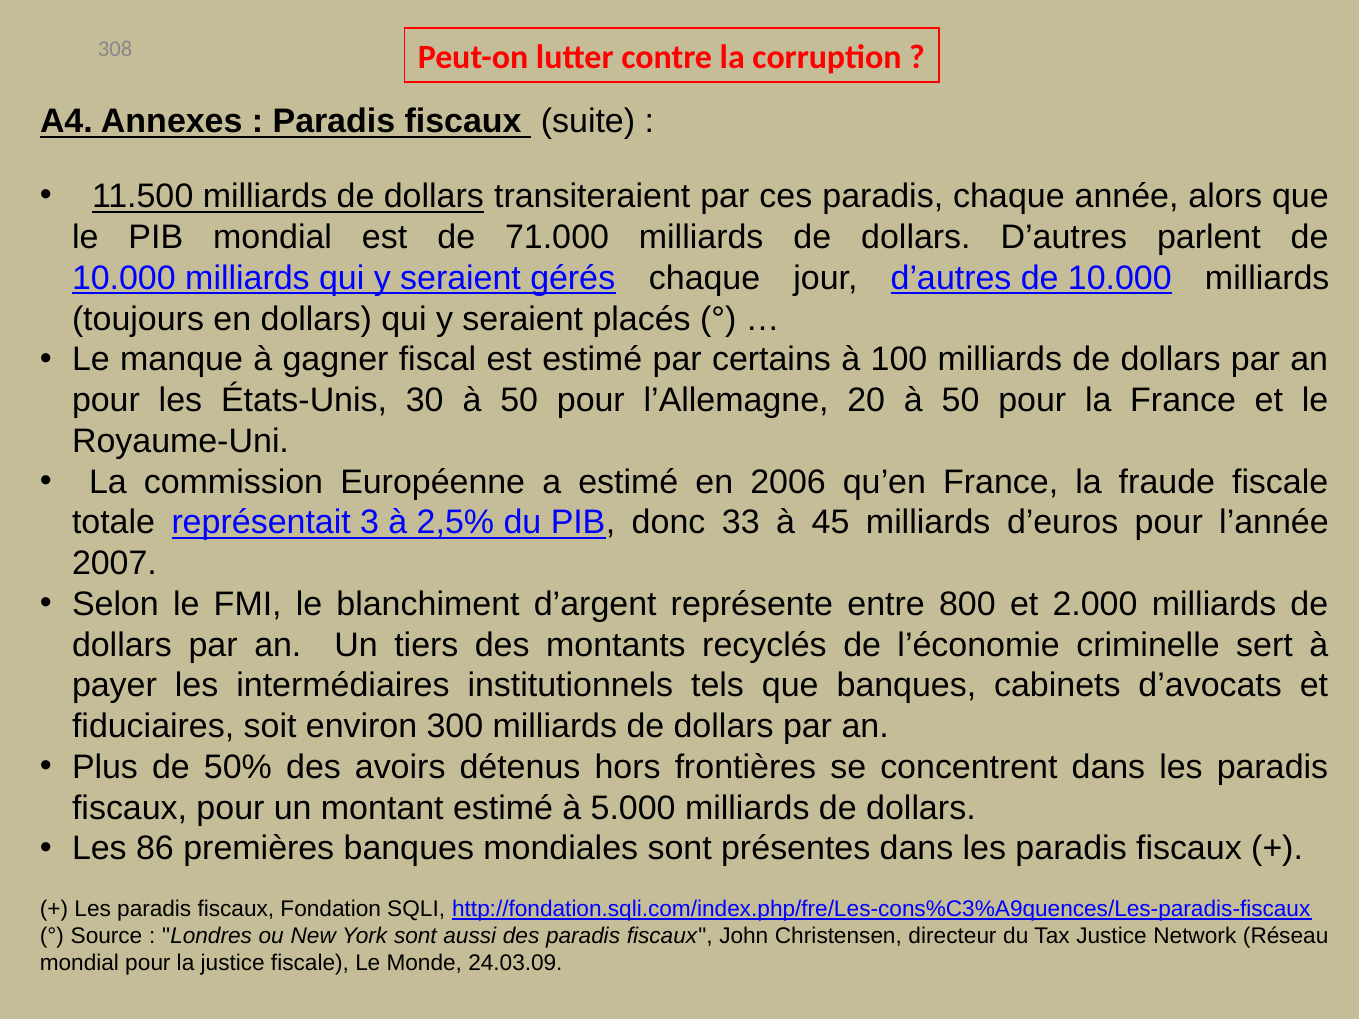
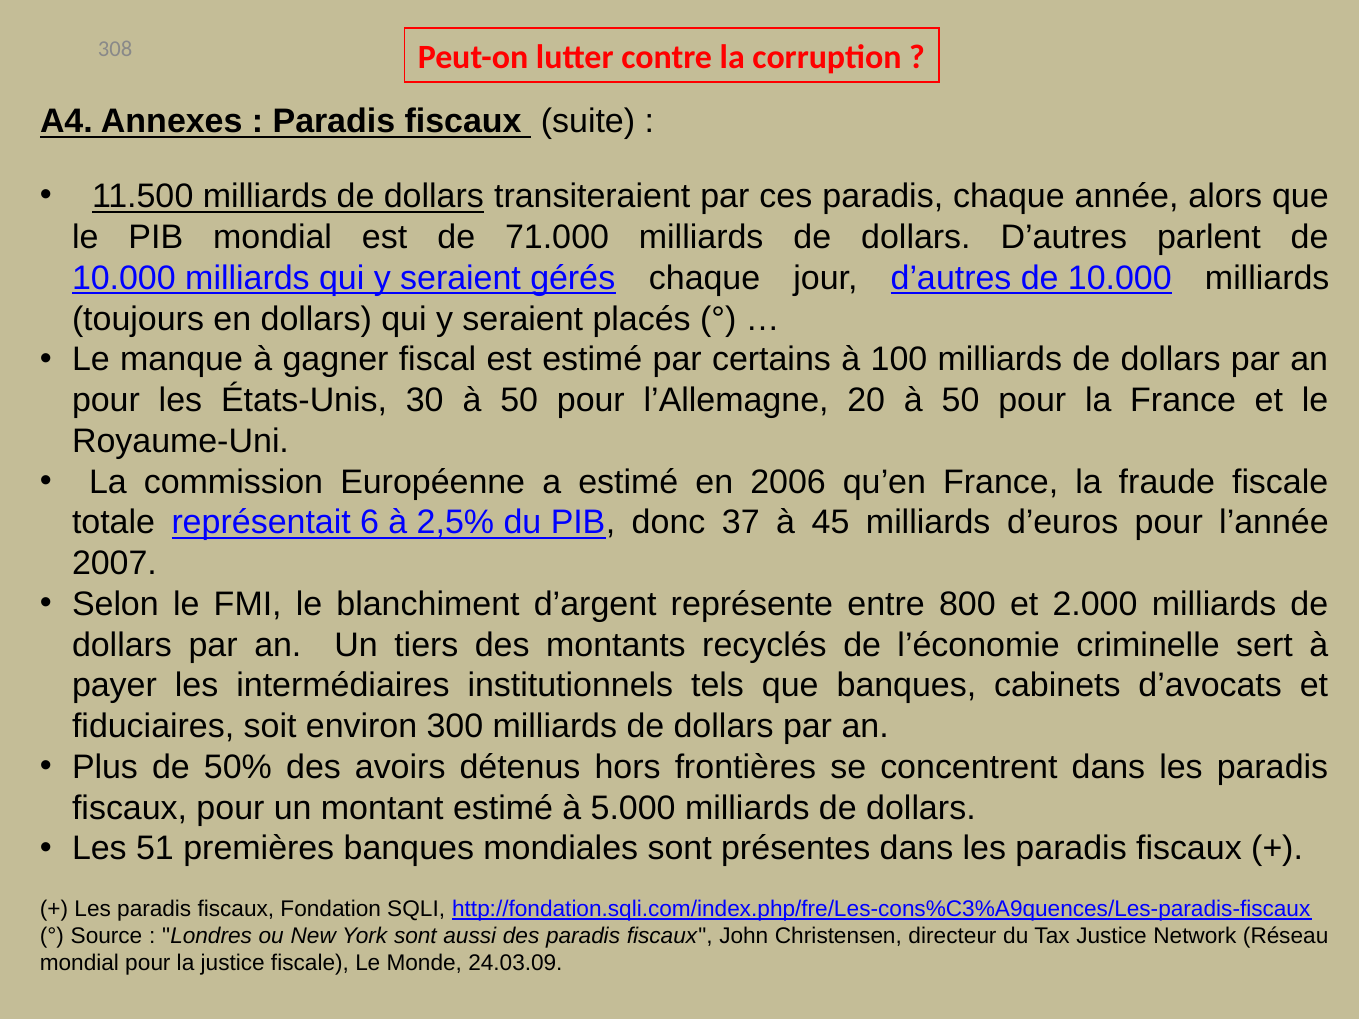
3: 3 -> 6 (370, 523)
33: 33 -> 37 (741, 523)
86: 86 -> 51 (155, 849)
